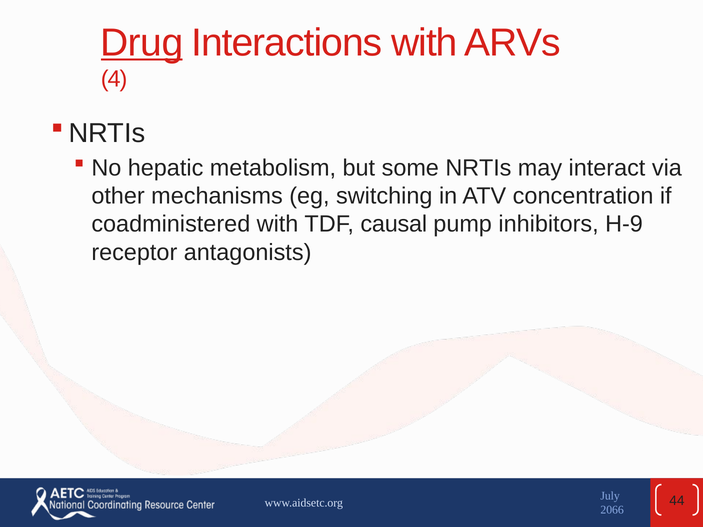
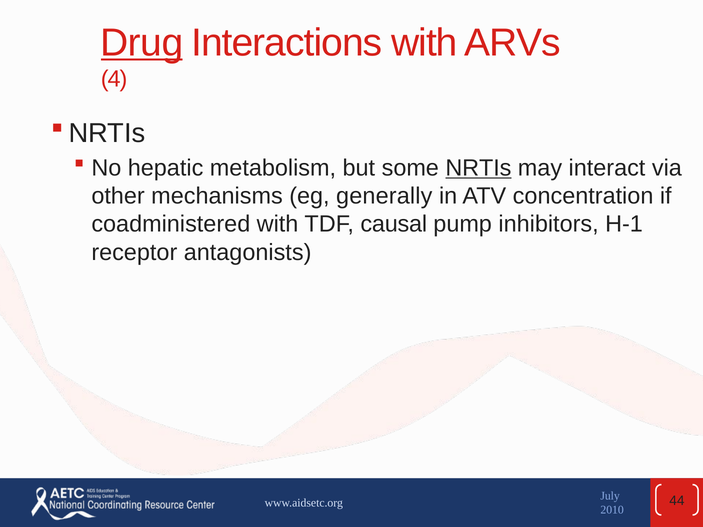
NRTIs underline: none -> present (478, 168)
switching: switching -> generally (384, 196)
H-9: H-9 -> H-1 (624, 224)
2066: 2066 -> 2010 (612, 510)
